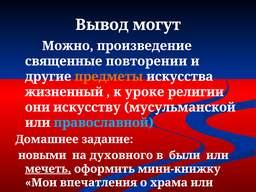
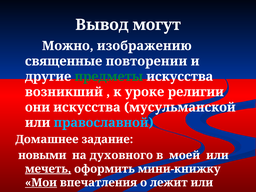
произведение: произведение -> изображению (144, 46)
предметы colour: orange -> green (109, 77)
жизненный: жизненный -> возникший (64, 92)
они искусству: искусству -> искусства (87, 107)
были: были -> моей (185, 155)
Мои underline: none -> present (41, 183)
храма: храма -> лежит (169, 183)
